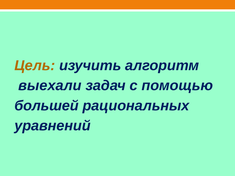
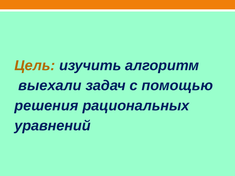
большей: большей -> решения (46, 106)
